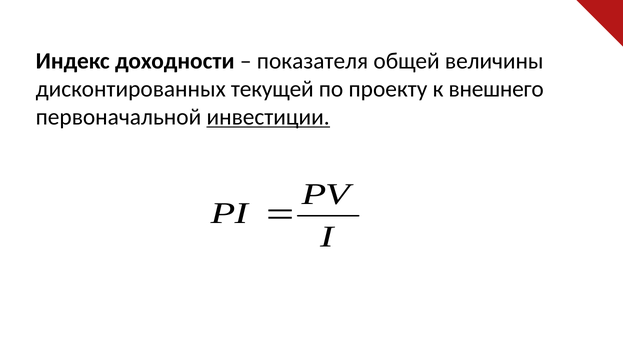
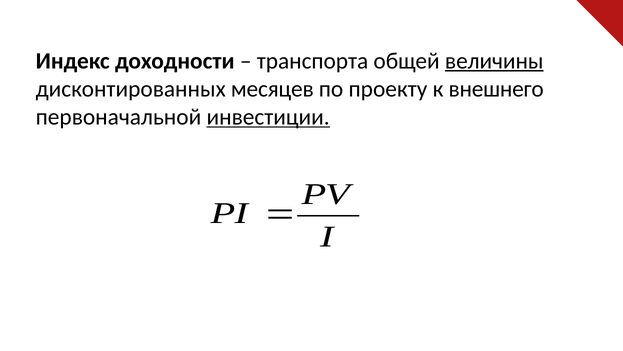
показателя: показателя -> транспорта (313, 61)
величины underline: none -> present (494, 61)
текущей: текущей -> месяцев (272, 89)
